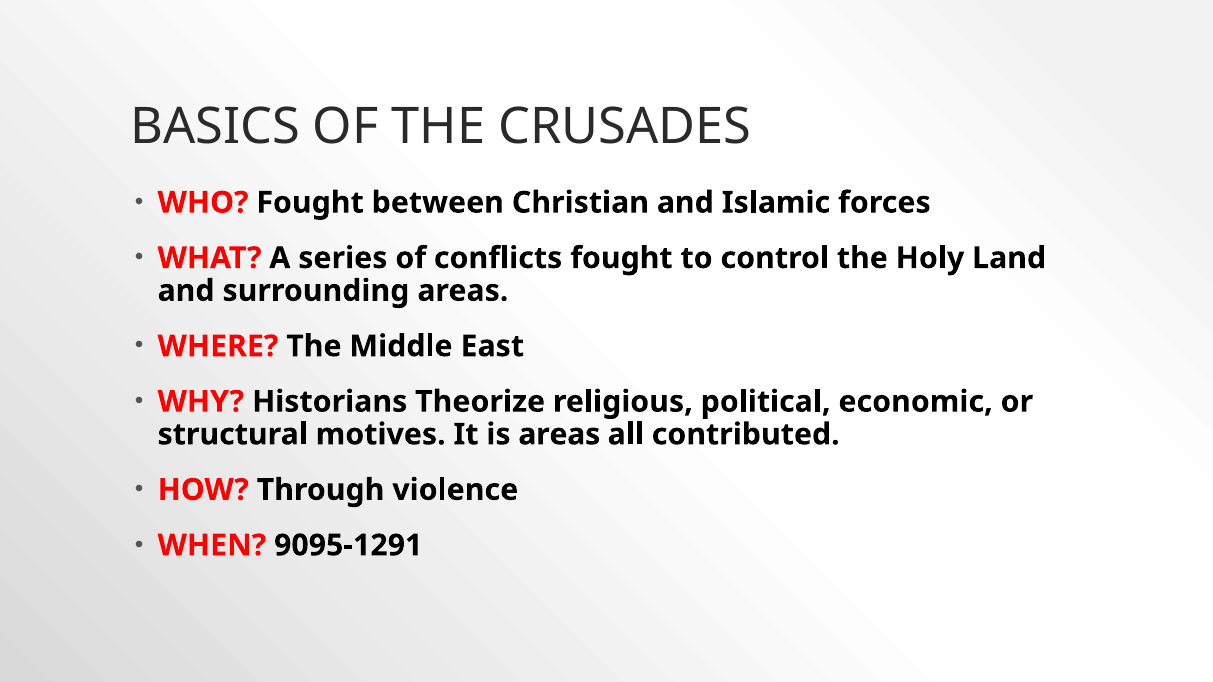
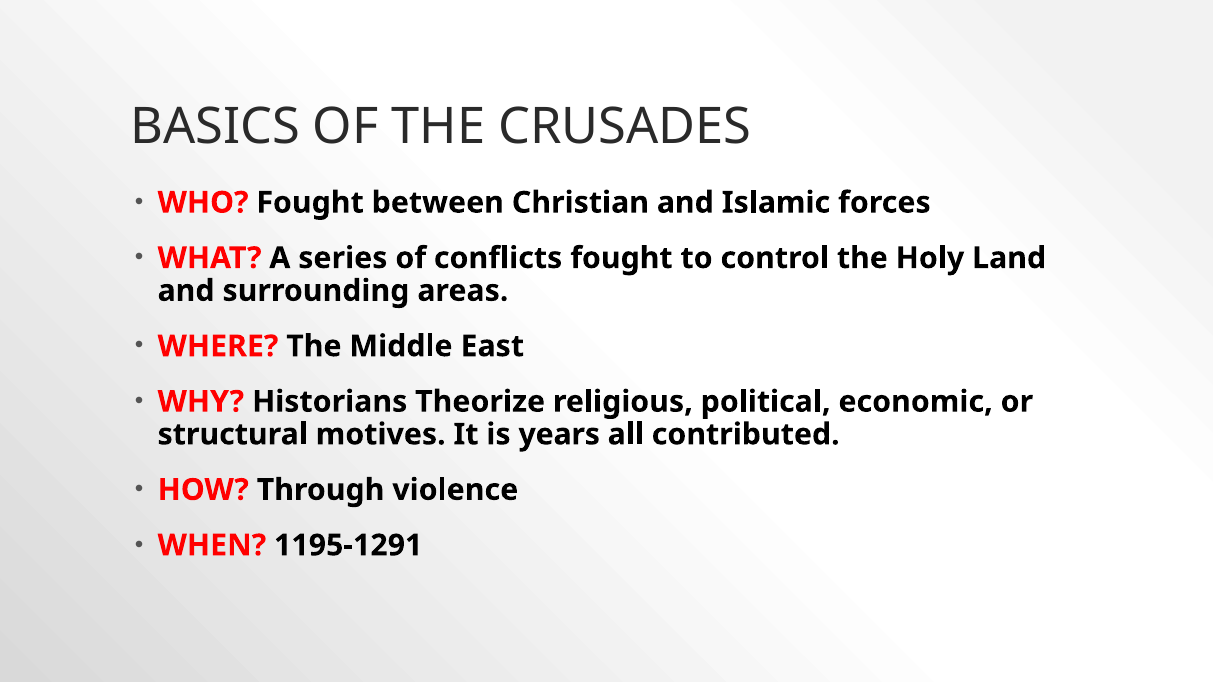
is areas: areas -> years (559, 435)
9095-1291: 9095-1291 -> 1195-1291 (348, 546)
